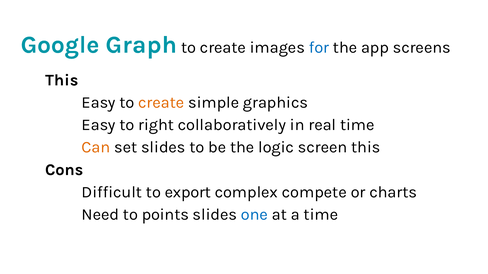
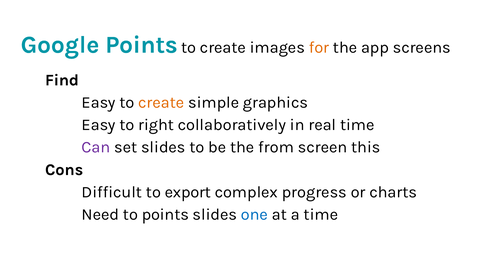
Google Graph: Graph -> Points (141, 45)
for colour: blue -> orange (319, 47)
This: This -> Find (62, 80)
Can colour: orange -> purple (96, 148)
logic: logic -> from (276, 148)
compete: compete -> progress (314, 192)
